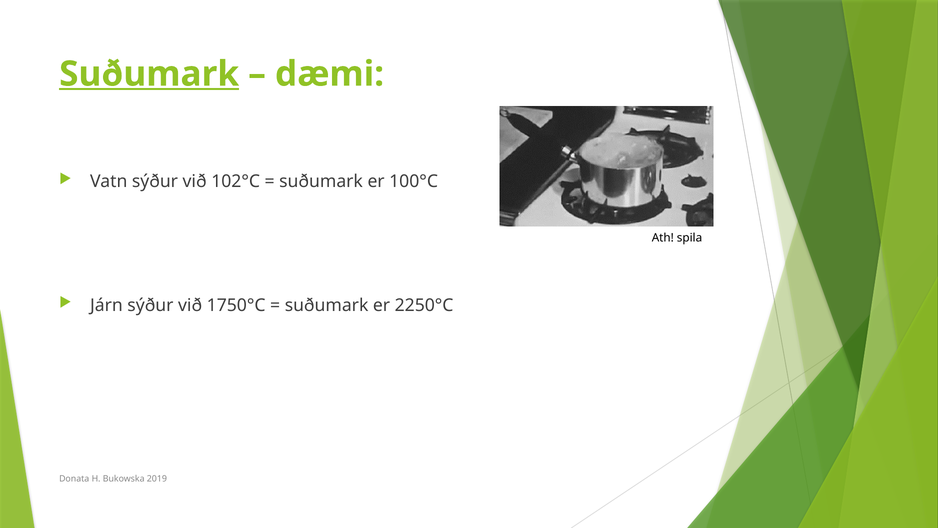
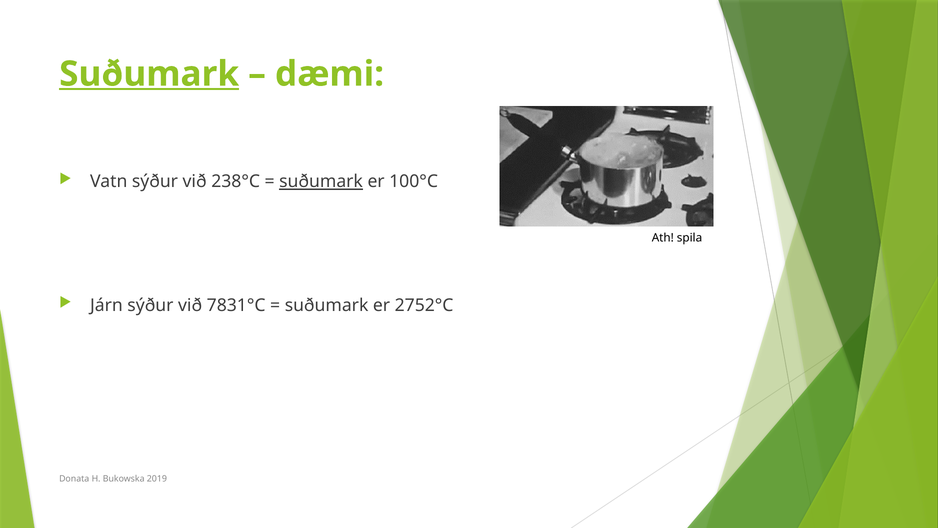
102°C: 102°C -> 238°C (236, 182)
suðumark underline: none -> present (321, 182)
1750°C: 1750°C -> 7831°C (236, 305)
2250°C: 2250°C -> 2752°C (424, 305)
